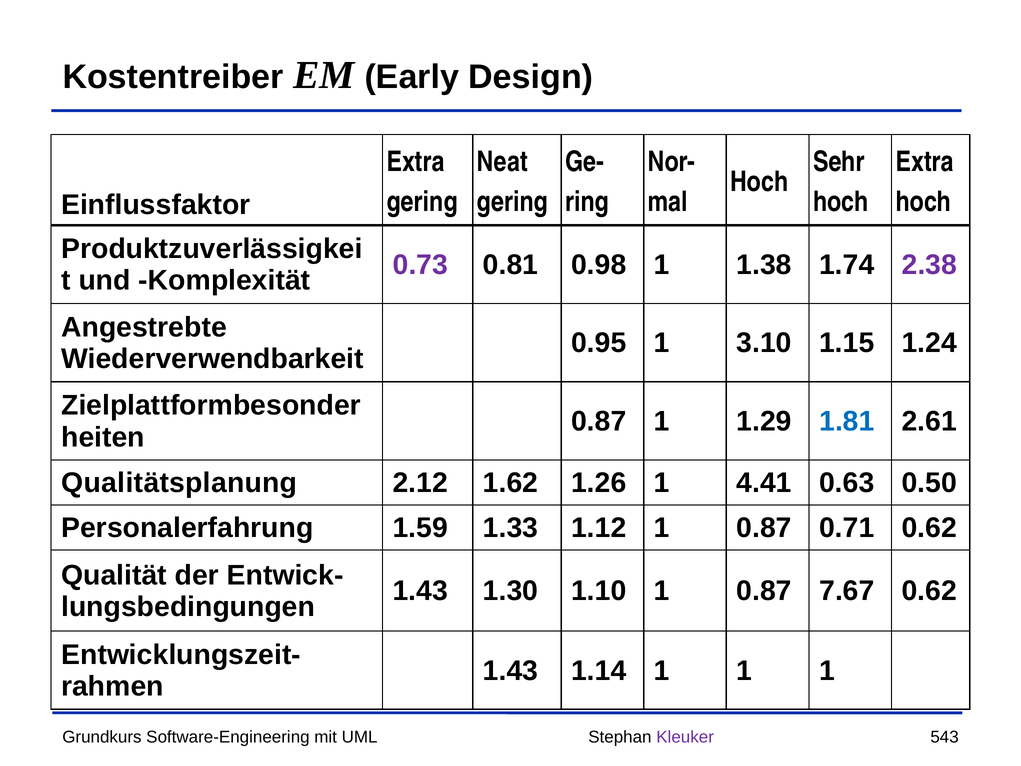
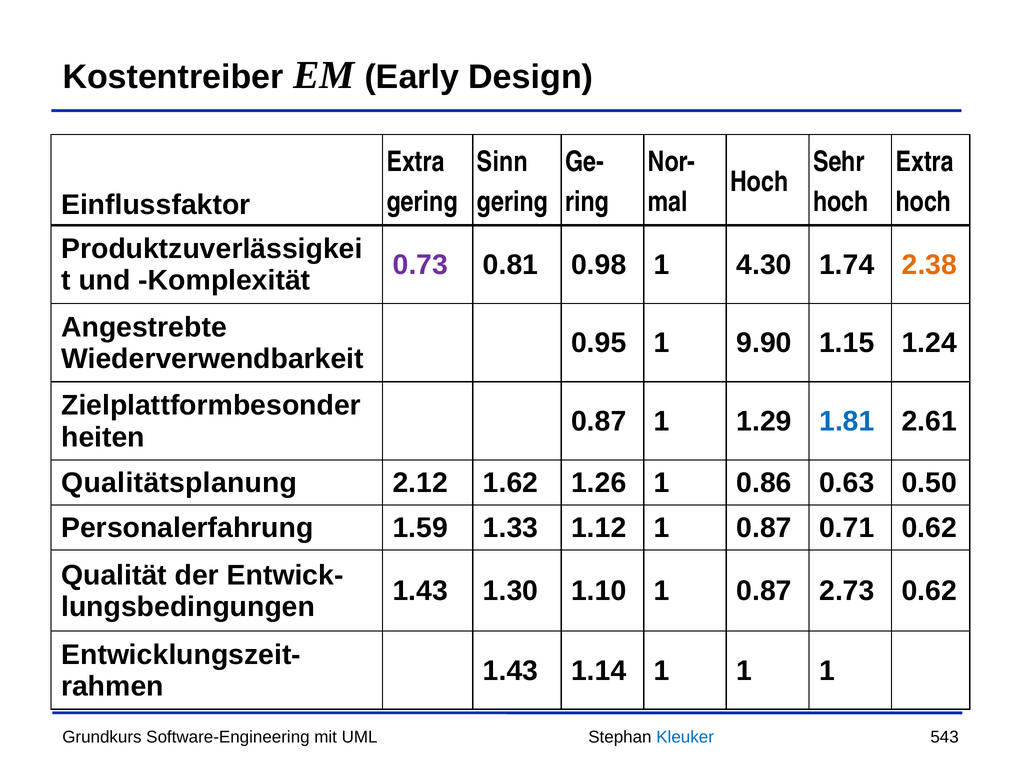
Neat: Neat -> Sinn (502, 162)
1.38: 1.38 -> 4.30 (764, 265)
2.38 colour: purple -> orange (929, 265)
3.10: 3.10 -> 9.90 (764, 343)
4.41: 4.41 -> 0.86 (764, 483)
7.67: 7.67 -> 2.73 (847, 591)
Kleuker colour: purple -> blue (685, 737)
